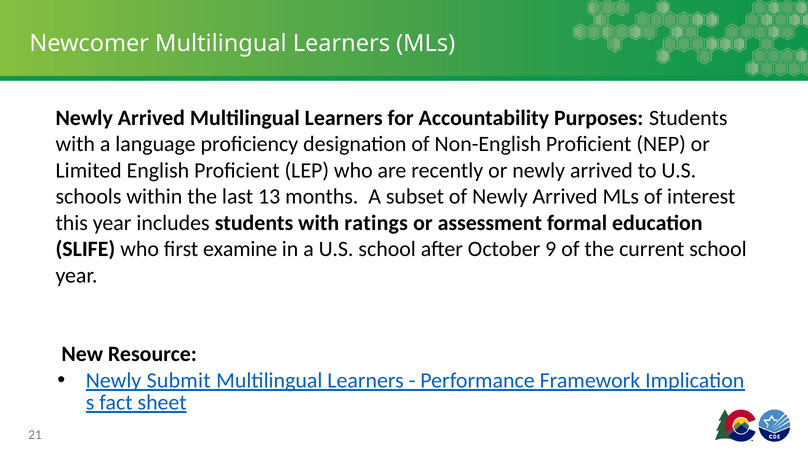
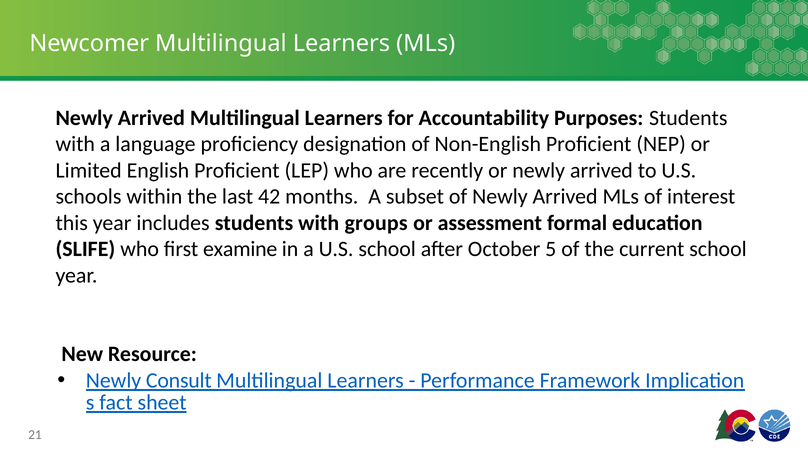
13: 13 -> 42 (269, 196)
ratings: ratings -> groups (376, 223)
9: 9 -> 5 (551, 249)
Submit: Submit -> Consult (179, 380)
